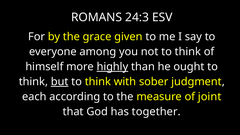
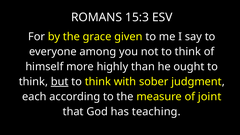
24:3: 24:3 -> 15:3 (137, 17)
highly underline: present -> none (112, 67)
together: together -> teaching (156, 112)
